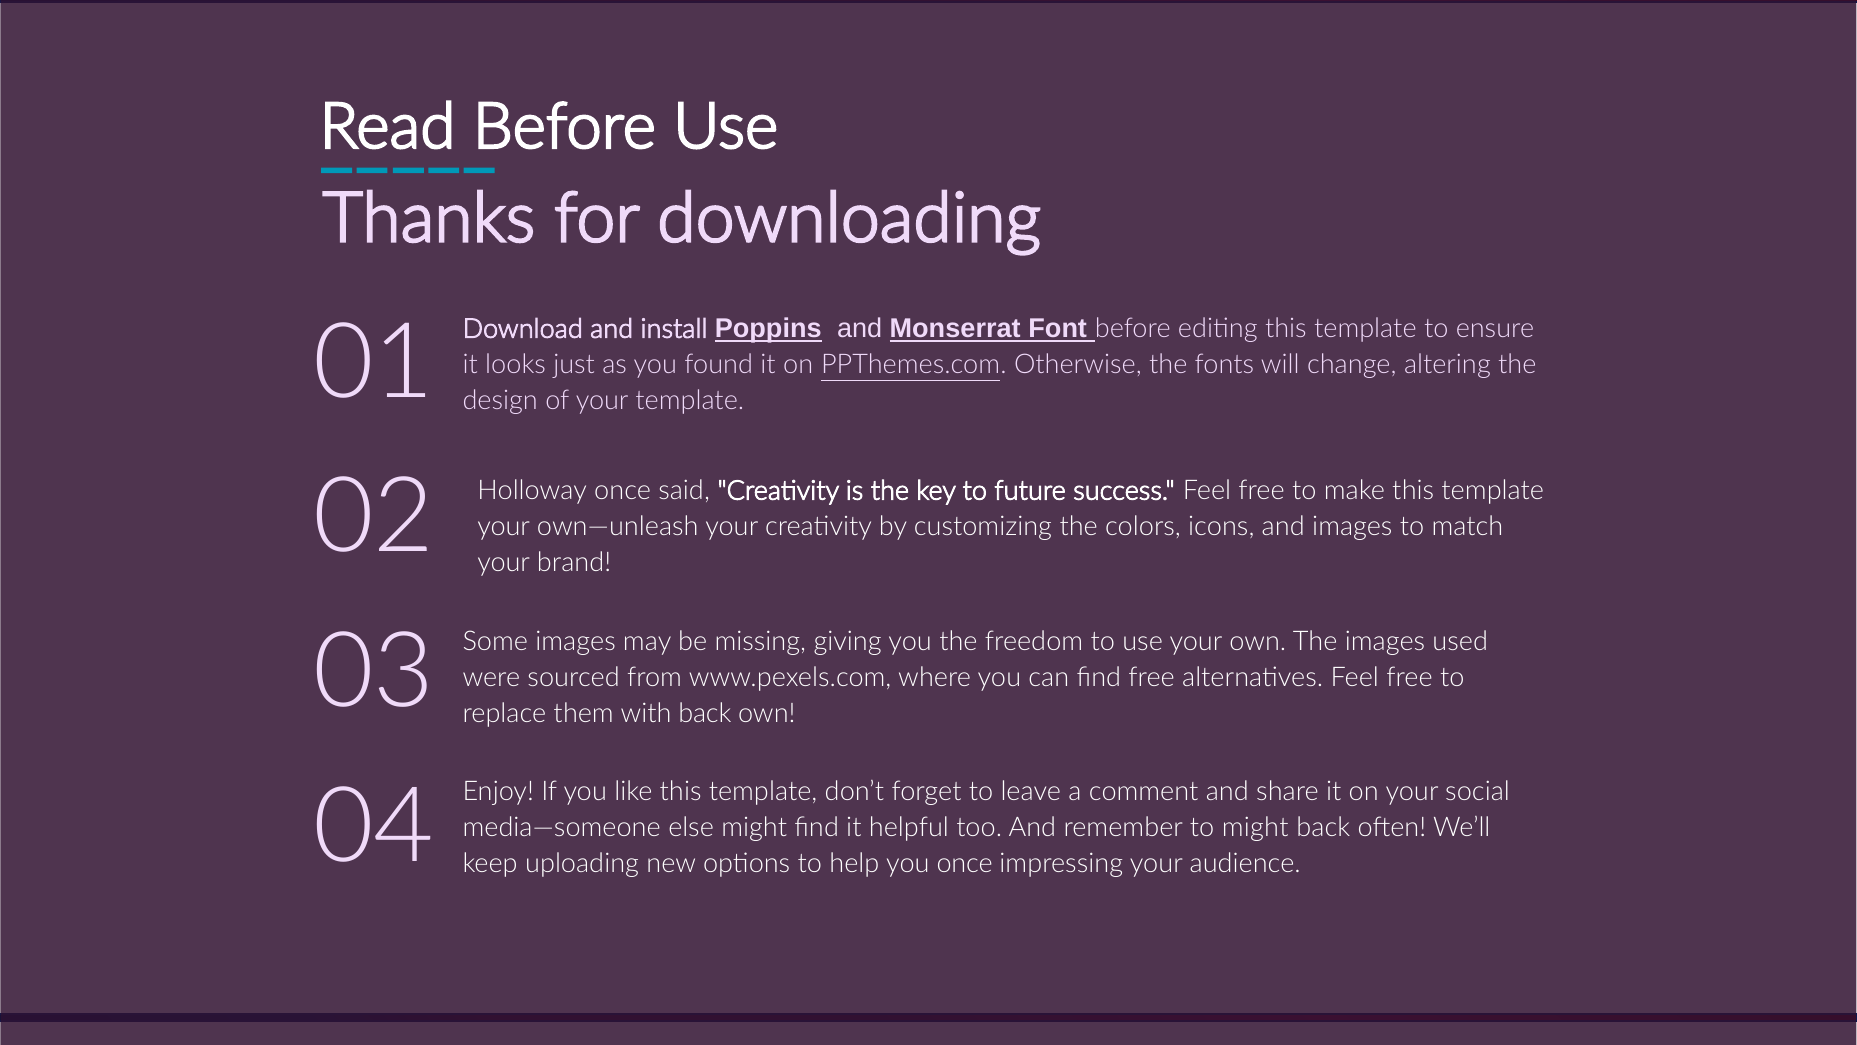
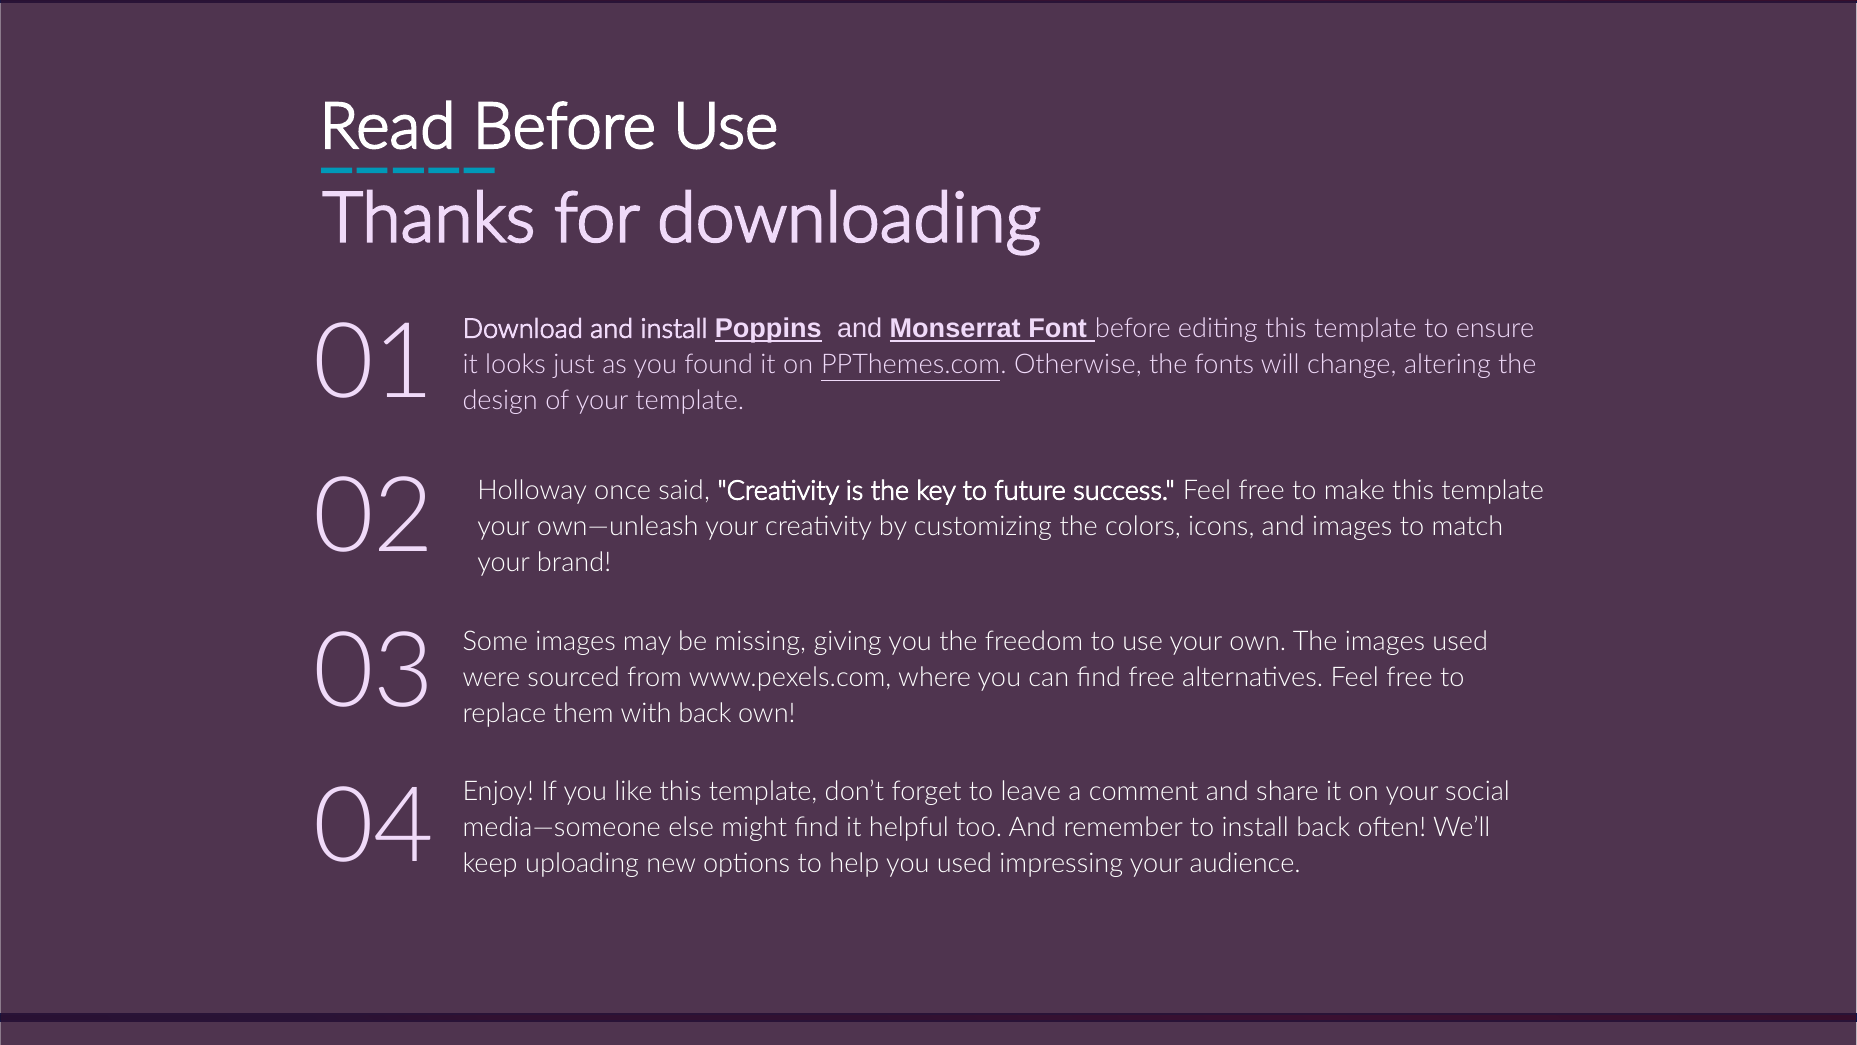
to might: might -> install (1255, 827)
you once: once -> used (964, 863)
